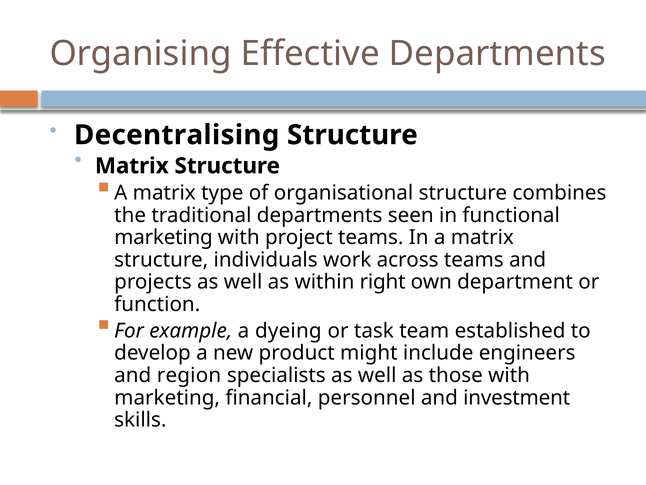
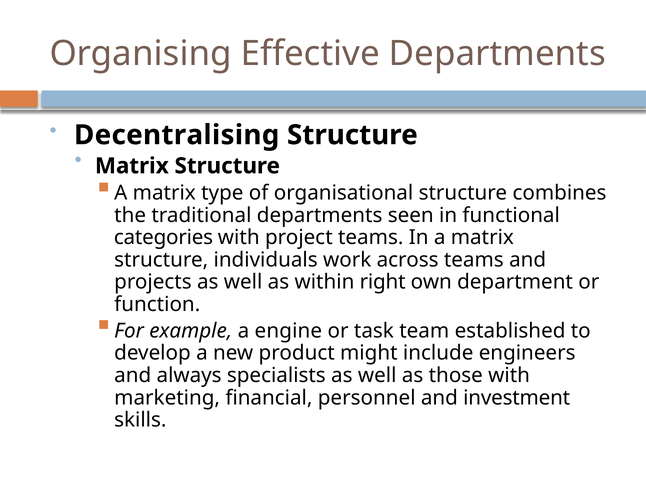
marketing: marketing -> categories (164, 237)
dyeing: dyeing -> engine (288, 330)
region: region -> always (189, 375)
